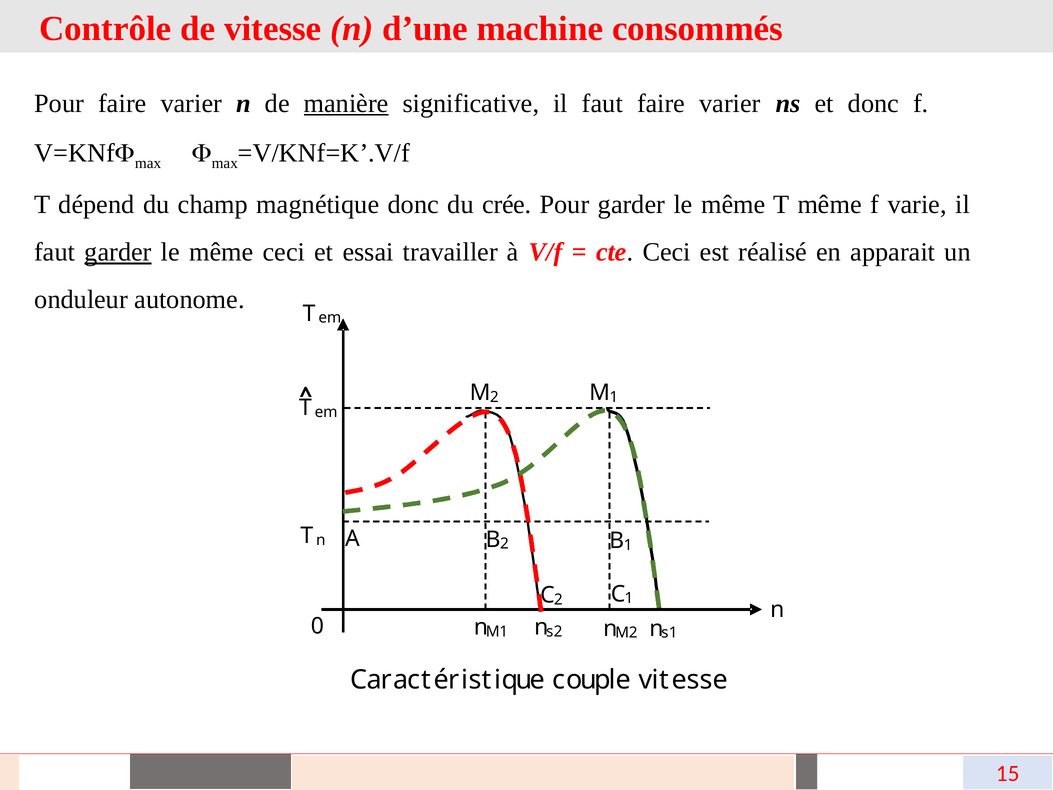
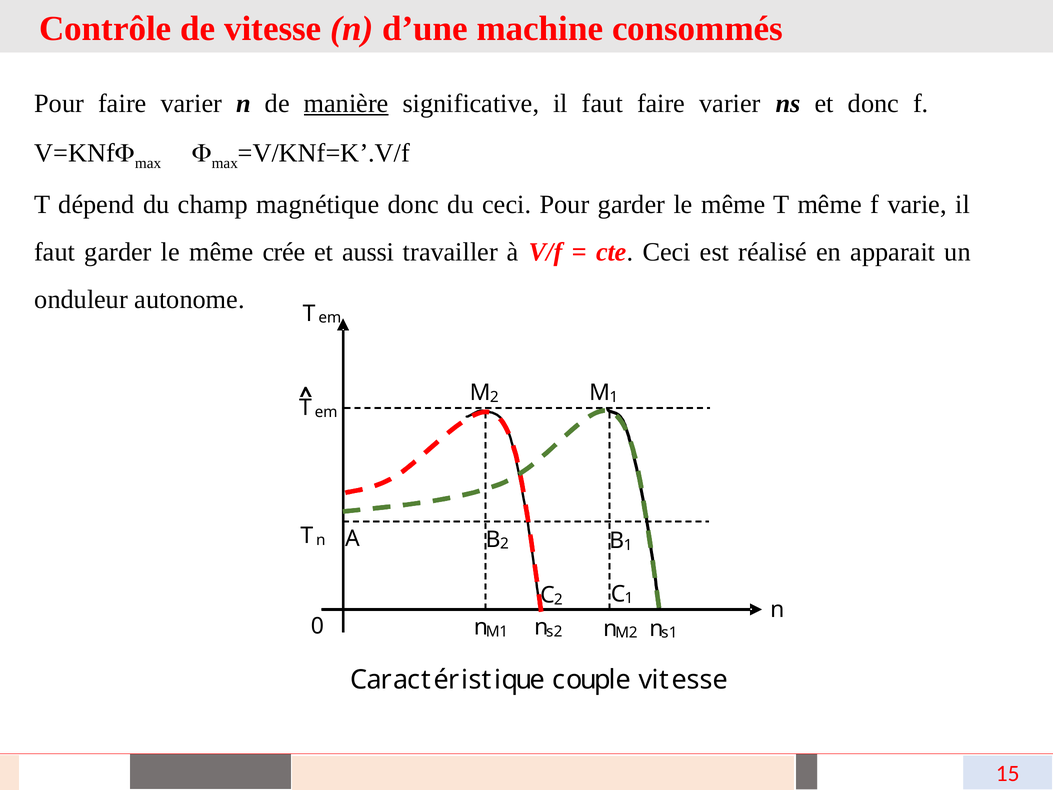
du crée: crée -> ceci (507, 205)
garder underline: present -> none (118, 252)
même ceci: ceci -> crée (284, 252)
essai: essai -> aussi (368, 252)
